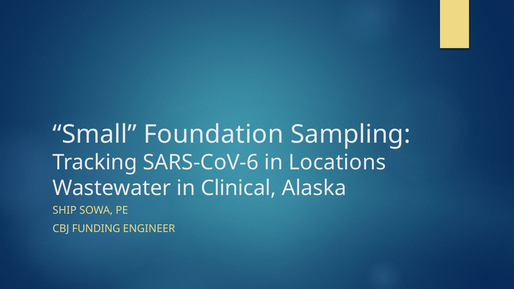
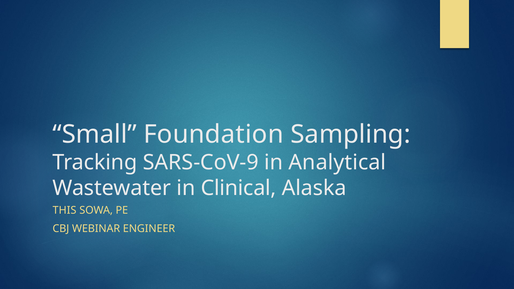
SARS-CoV-6: SARS-CoV-6 -> SARS-CoV-9 (201, 162)
Locations: Locations -> Analytical (337, 162)
SHIP: SHIP -> THIS (65, 211)
FUNDING: FUNDING -> WEBINAR (96, 229)
